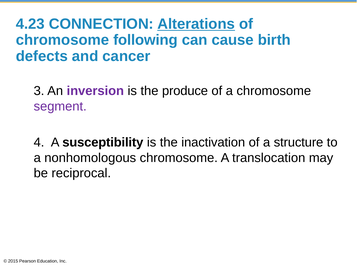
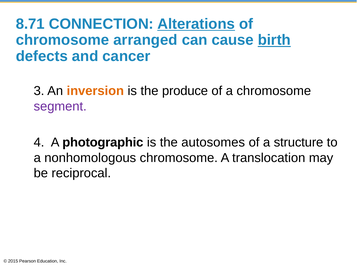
4.23: 4.23 -> 8.71 (30, 24)
following: following -> arranged (145, 40)
birth underline: none -> present (274, 40)
inversion colour: purple -> orange (95, 91)
susceptibility: susceptibility -> photographic (103, 142)
inactivation: inactivation -> autosomes (213, 142)
